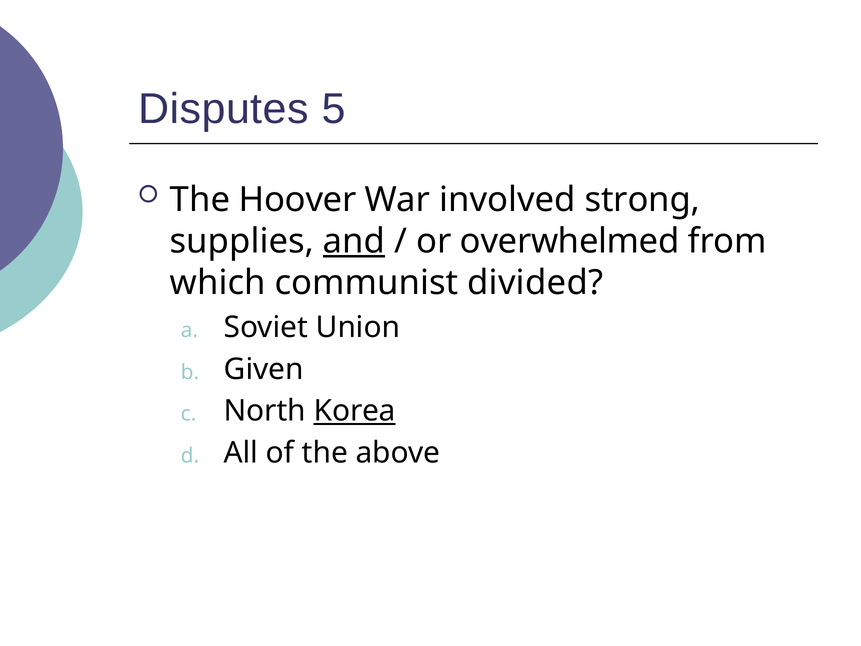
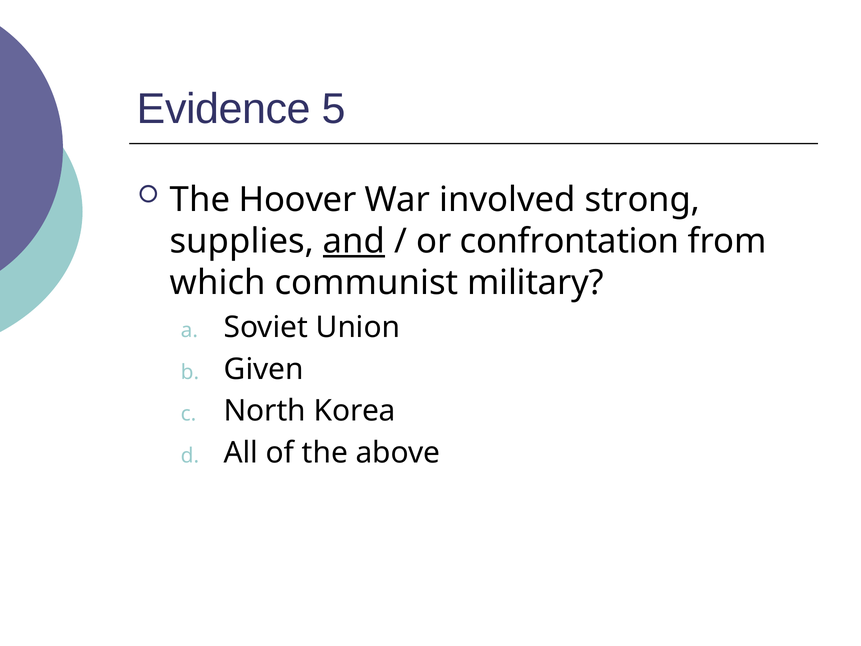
Disputes: Disputes -> Evidence (224, 109)
overwhelmed: overwhelmed -> confrontation (570, 241)
divided: divided -> military (536, 283)
Korea underline: present -> none (355, 411)
